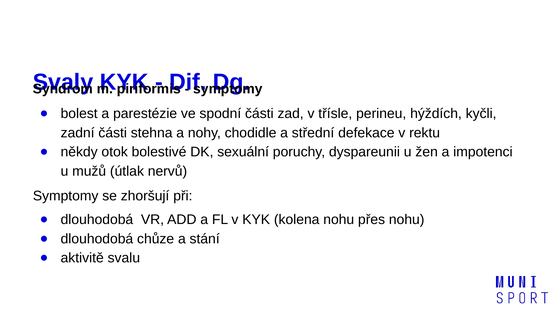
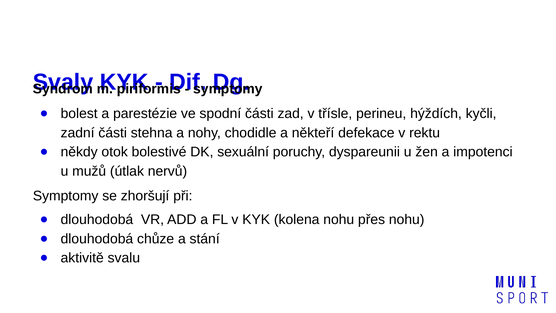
střední: střední -> někteří (313, 133)
